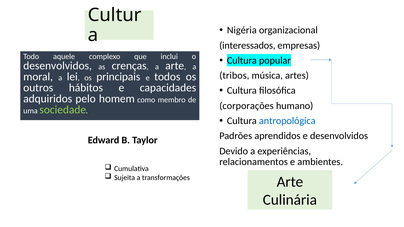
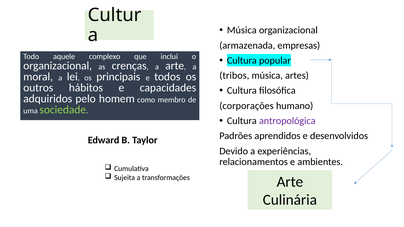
Nigéria: Nigéria -> Música (242, 30)
interessados: interessados -> armazenada (247, 45)
desenvolvidos: desenvolvidos -> organizacional (58, 66)
antropológica colour: blue -> purple (287, 121)
